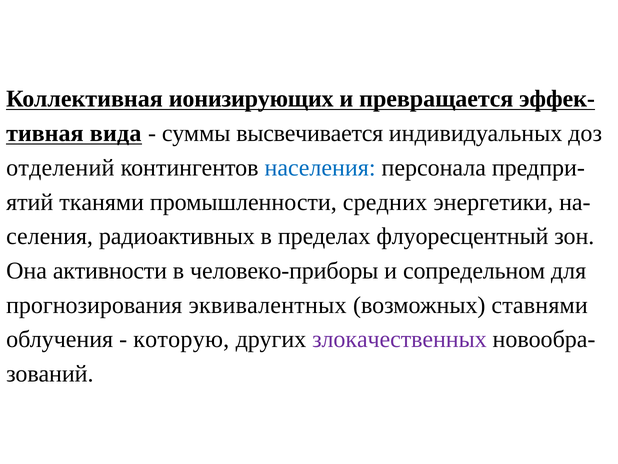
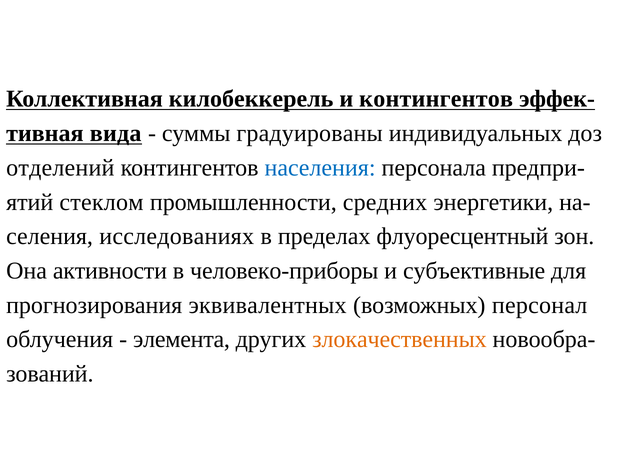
ионизирующих: ионизирующих -> килобеккерель (251, 99)
и превращается: превращается -> контингентов (436, 99)
высвечивается: высвечивается -> градуированы (310, 133)
тканями: тканями -> стеклом (101, 202)
радиоактивных: радиоактивных -> исследованиях (177, 236)
сопредельном: сопредельном -> субъективные (474, 271)
ставнями: ставнями -> персонал (540, 305)
которую: которую -> элемента (182, 339)
злокачественных colour: purple -> orange (399, 339)
